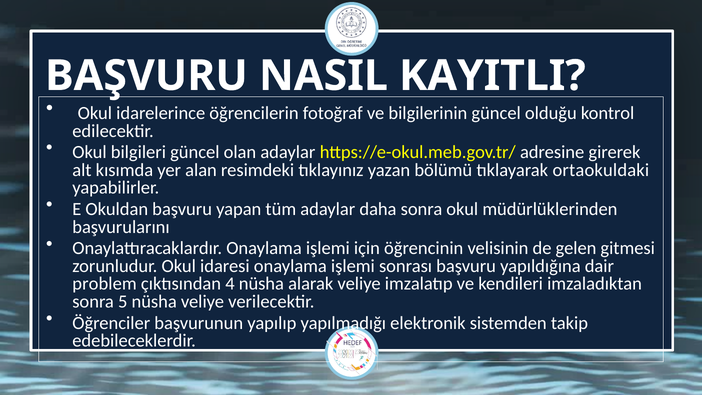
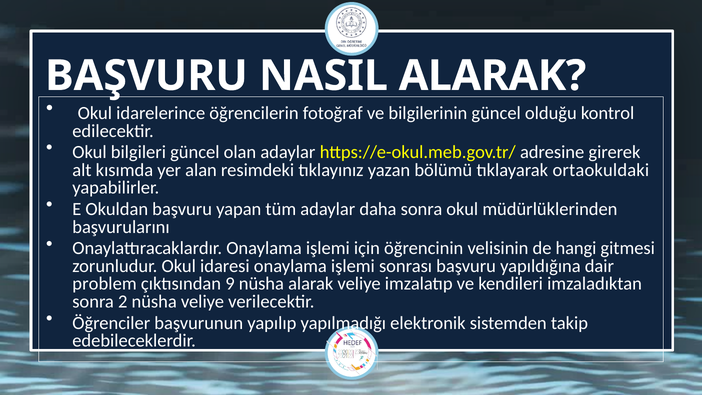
NASIL KAYITLI: KAYITLI -> ALARAK (492, 76)
gelen: gelen -> hangi (576, 248)
4: 4 -> 9 (230, 284)
5: 5 -> 2 (123, 301)
